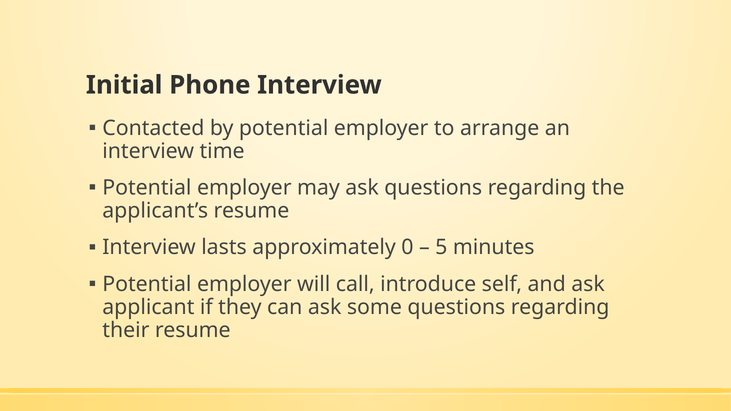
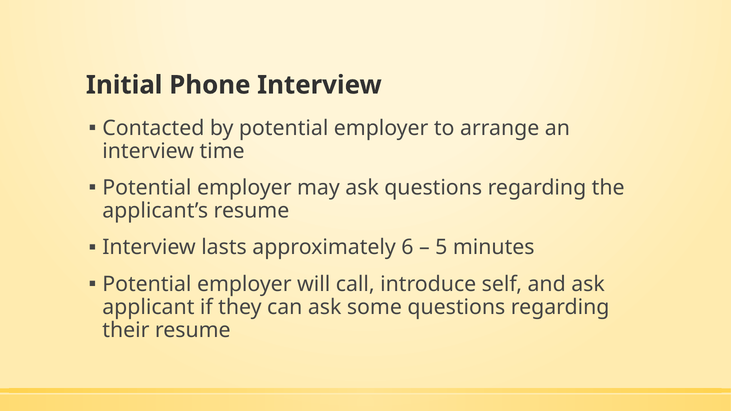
0: 0 -> 6 (407, 247)
